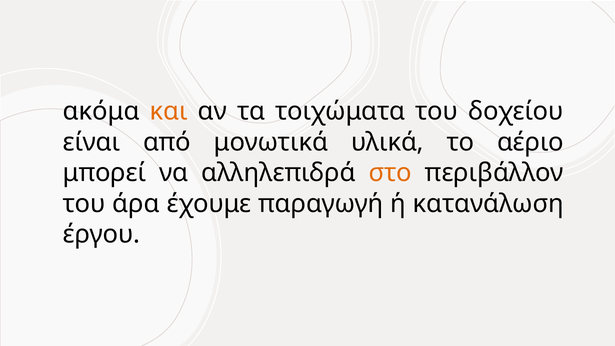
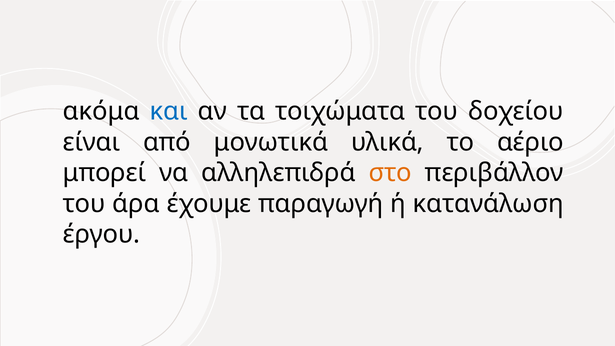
και colour: orange -> blue (169, 111)
